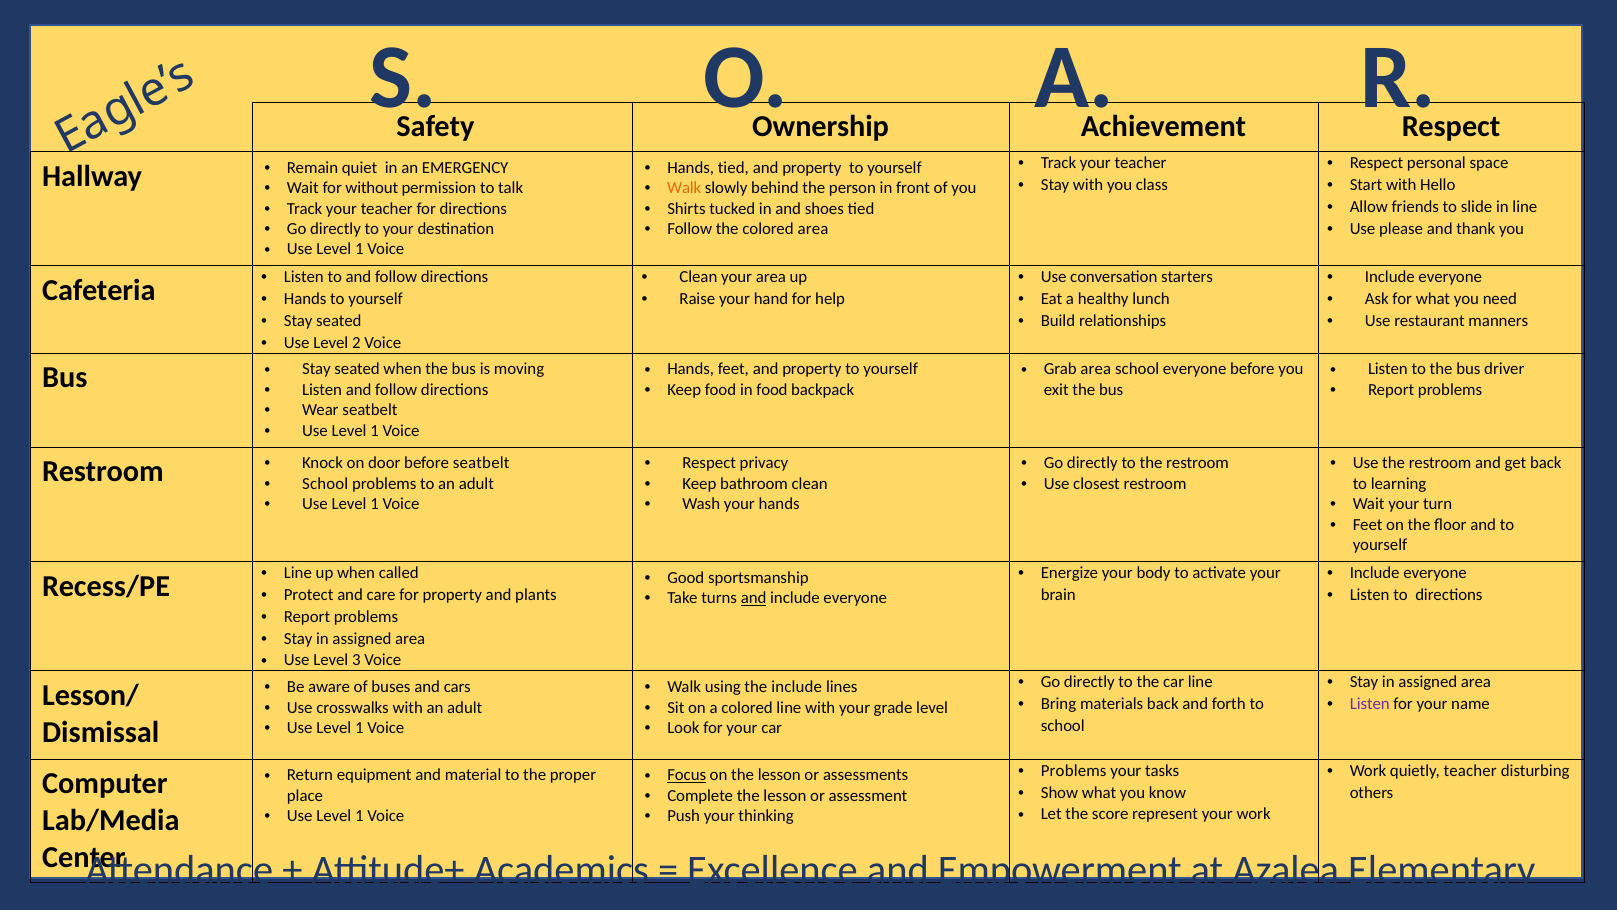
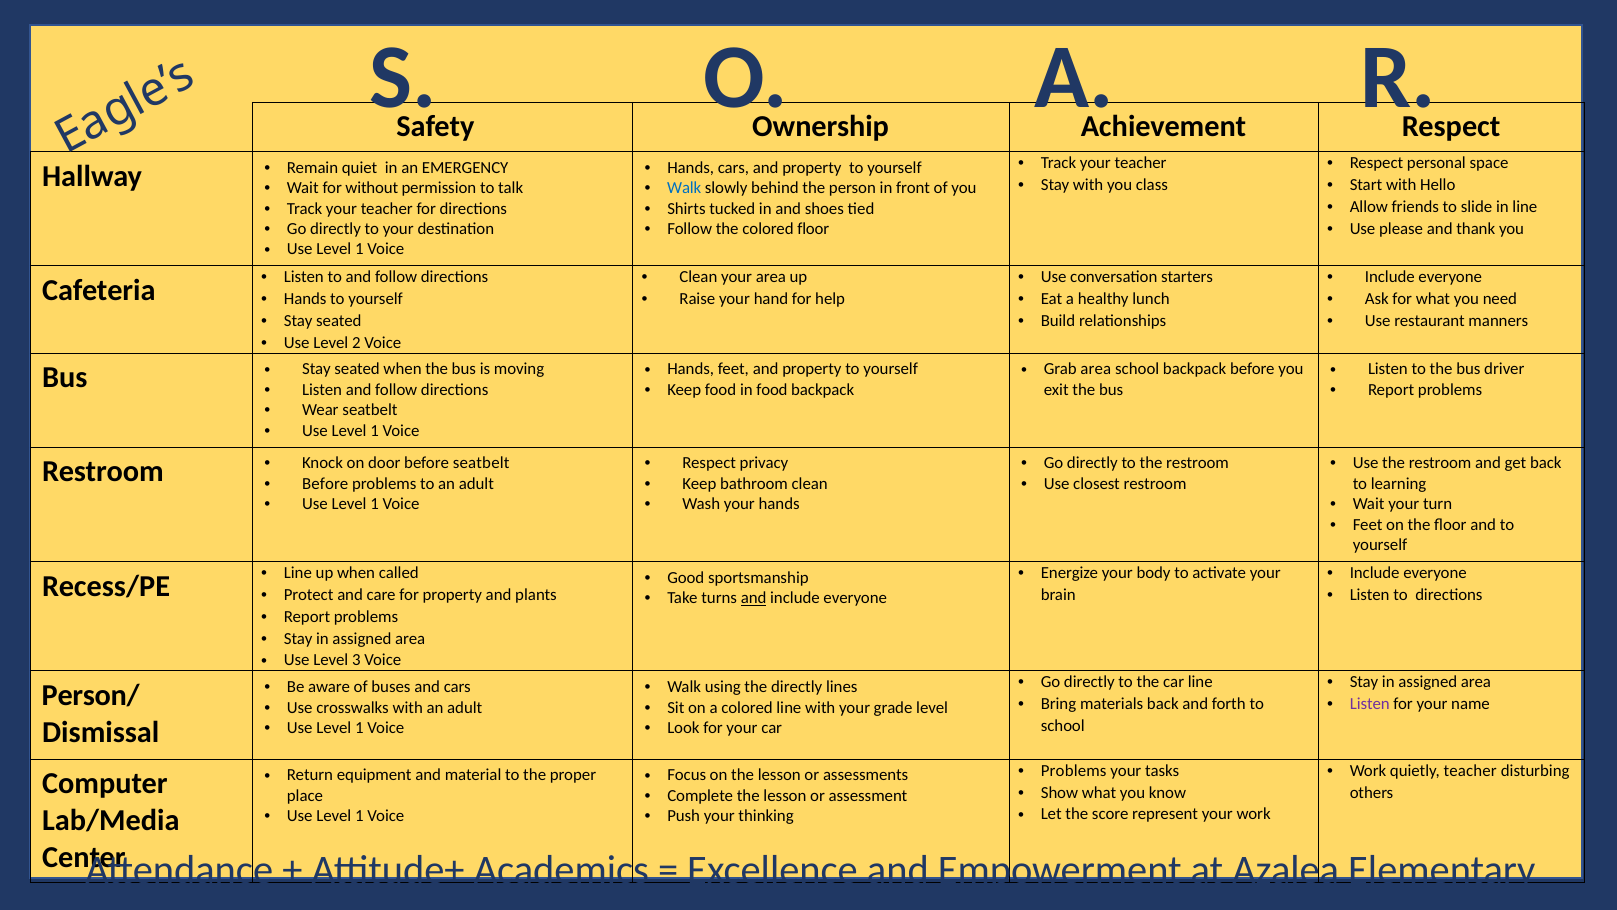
Hands tied: tied -> cars (733, 168)
Walk colour: orange -> blue (684, 188)
colored area: area -> floor (813, 229)
school everyone: everyone -> backpack (1195, 369)
School: School -> Before (325, 484)
the include: include -> directly (797, 687)
Lesson/: Lesson/ -> Person/ (91, 695)
Focus underline: present -> none (687, 775)
